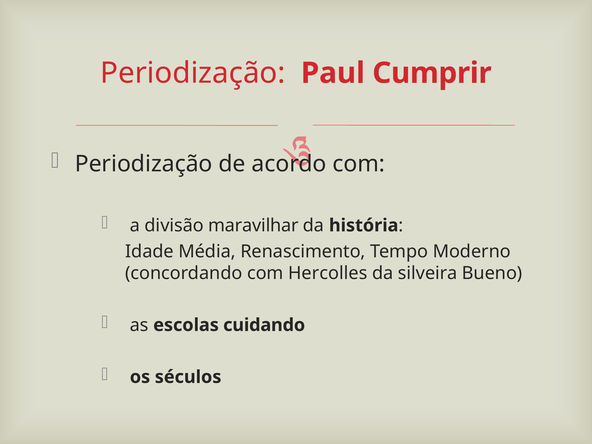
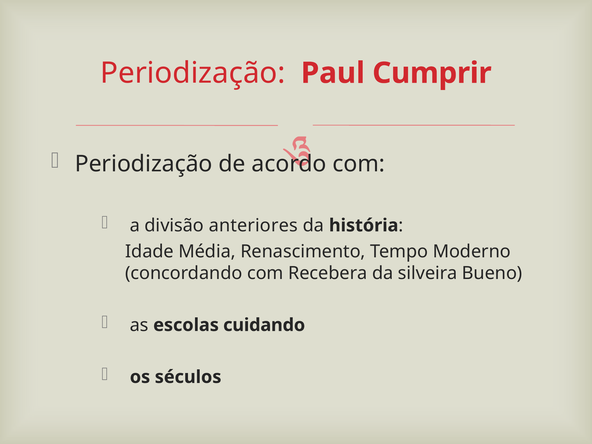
maravilhar: maravilhar -> anteriores (253, 225)
Hercolles: Hercolles -> Recebera (328, 273)
